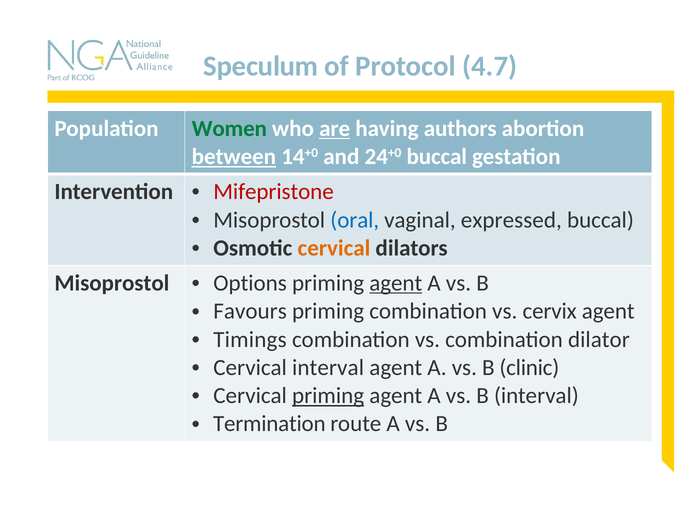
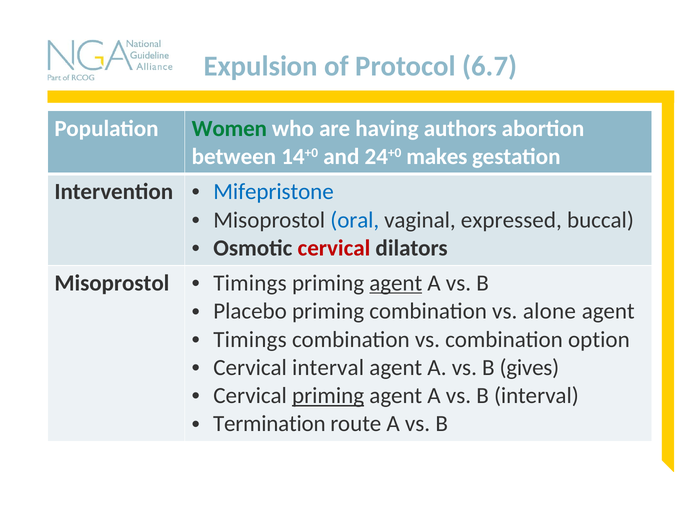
Speculum: Speculum -> Expulsion (261, 66)
4.7: 4.7 -> 6.7 (490, 66)
are underline: present -> none (335, 129)
between underline: present -> none (234, 157)
24+0 buccal: buccal -> makes (437, 157)
Mifepristone colour: red -> blue (274, 192)
cervical colour: orange -> red (334, 248)
Options: Options -> Timings (250, 283)
Favours: Favours -> Placebo (250, 311)
cervix: cervix -> alone (549, 311)
dilator: dilator -> option (599, 339)
clinic: clinic -> gives (529, 368)
